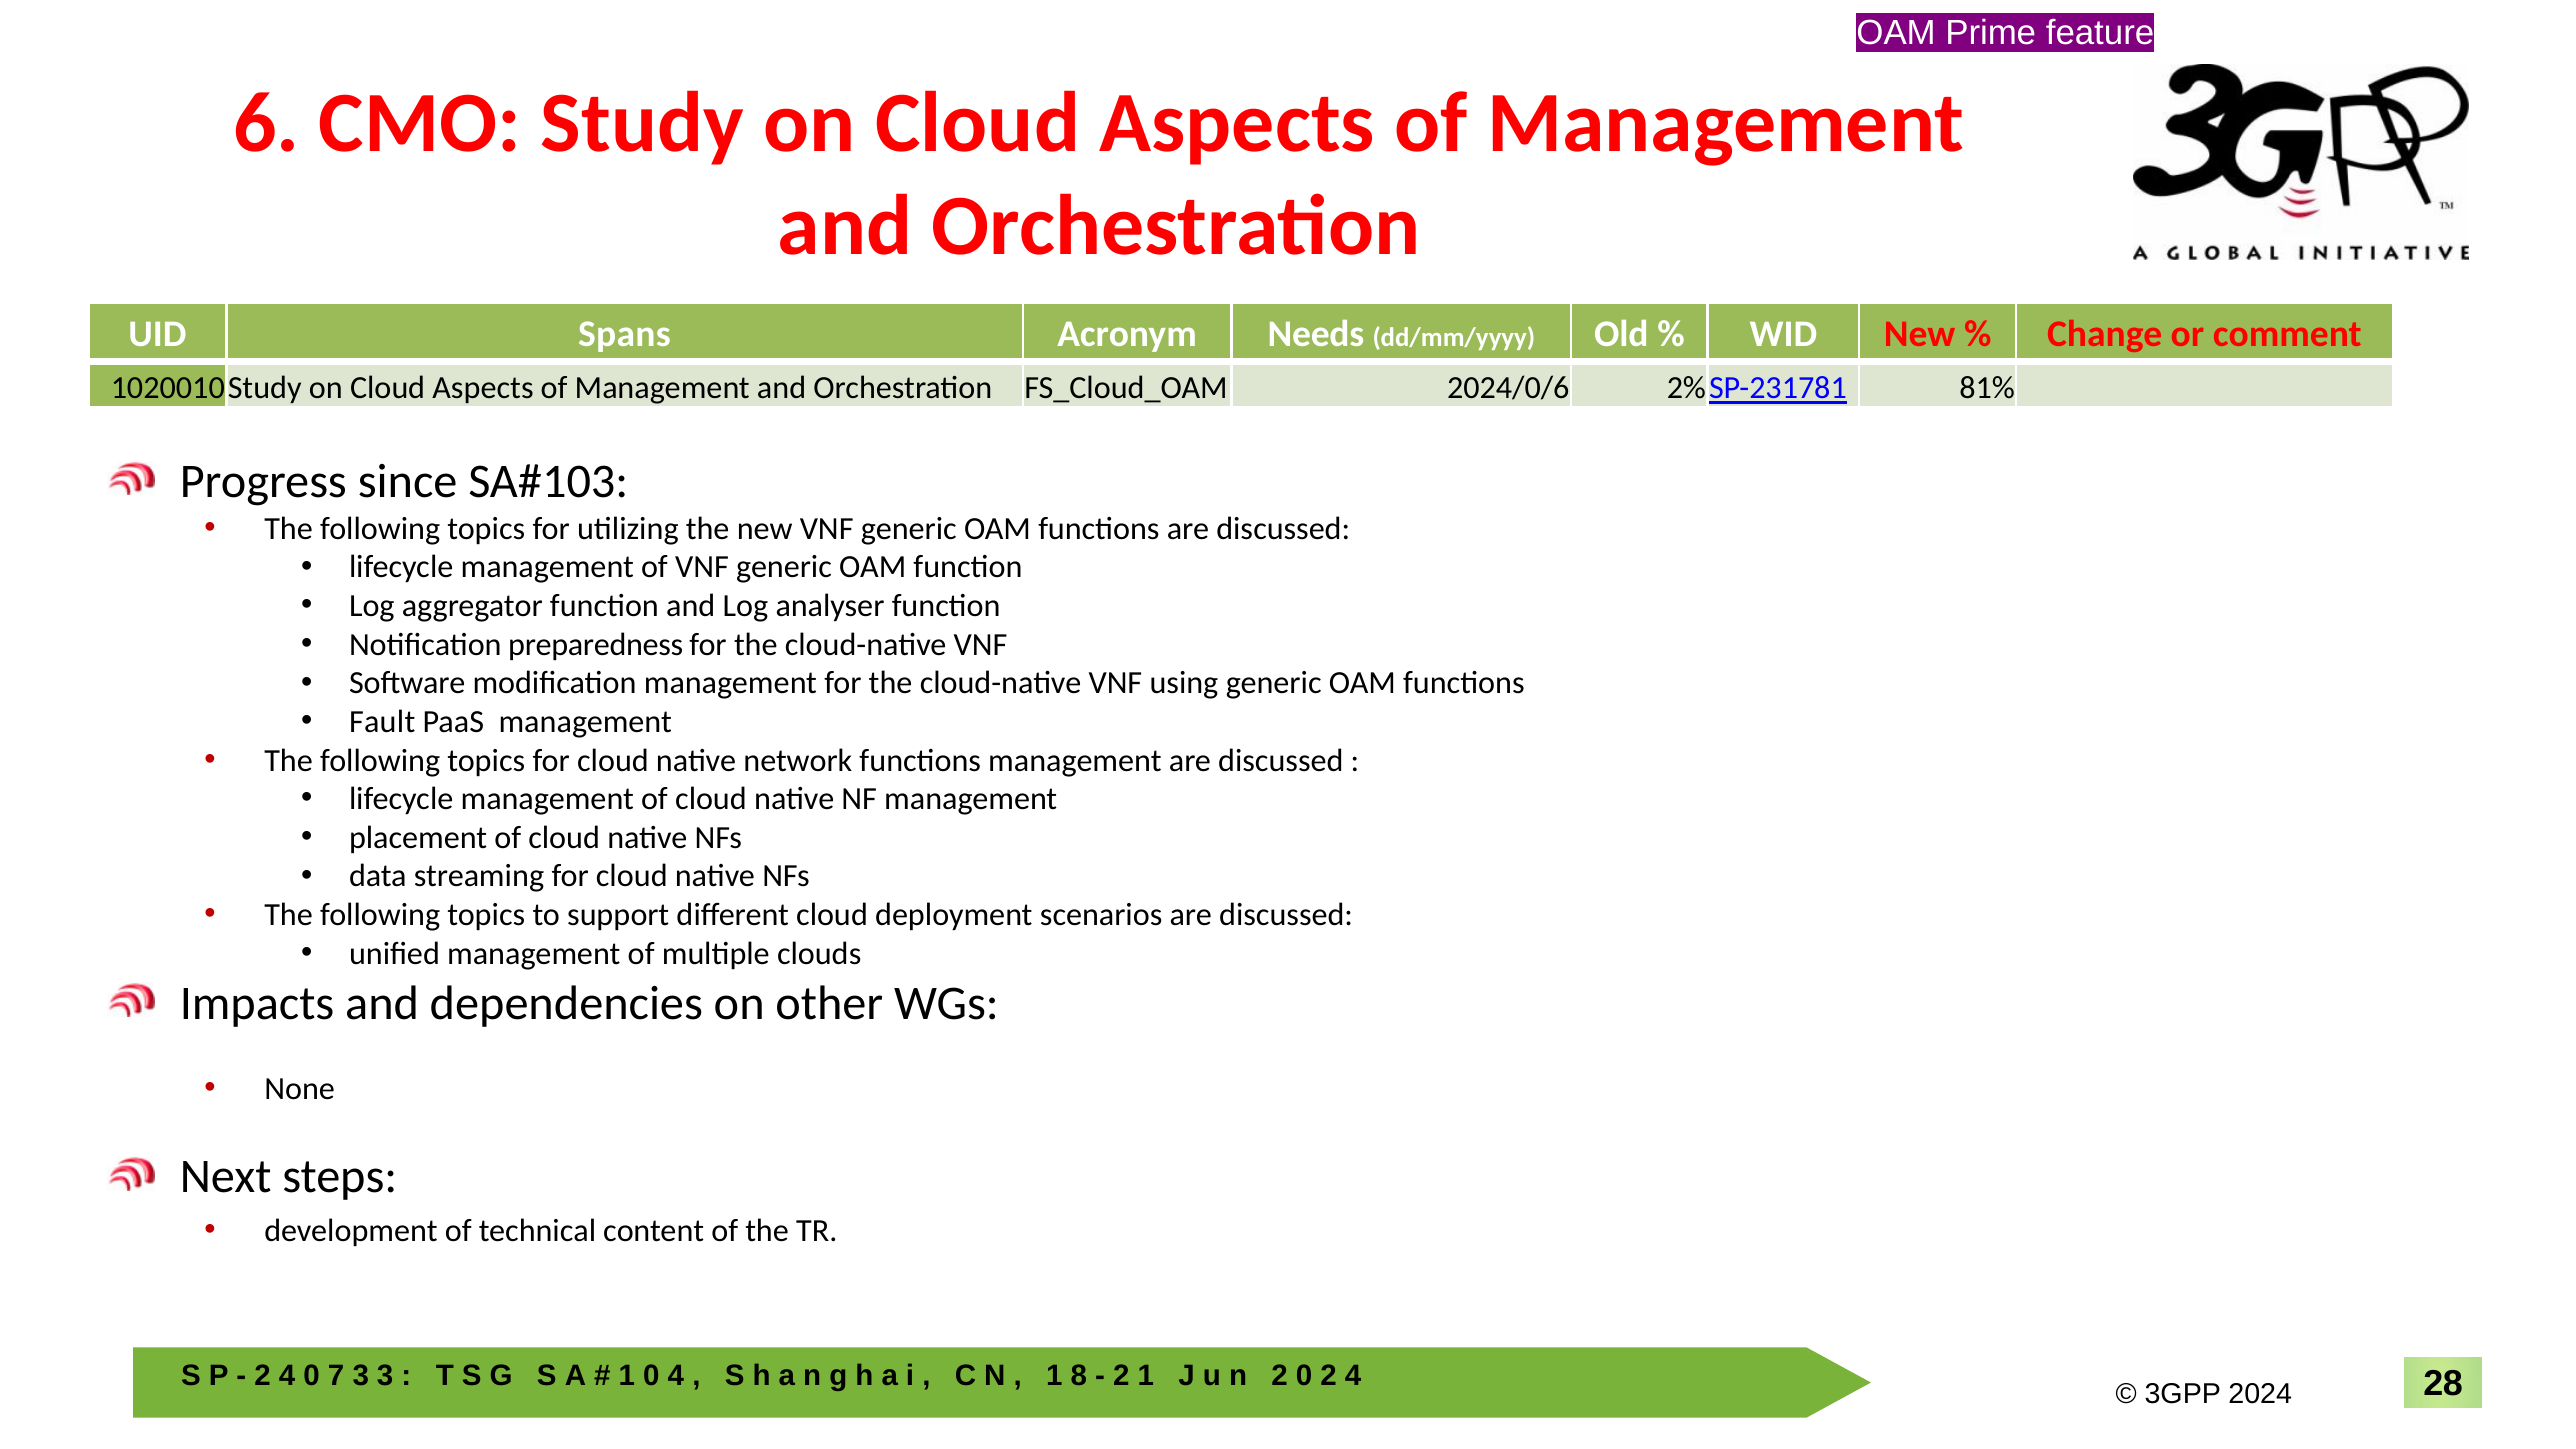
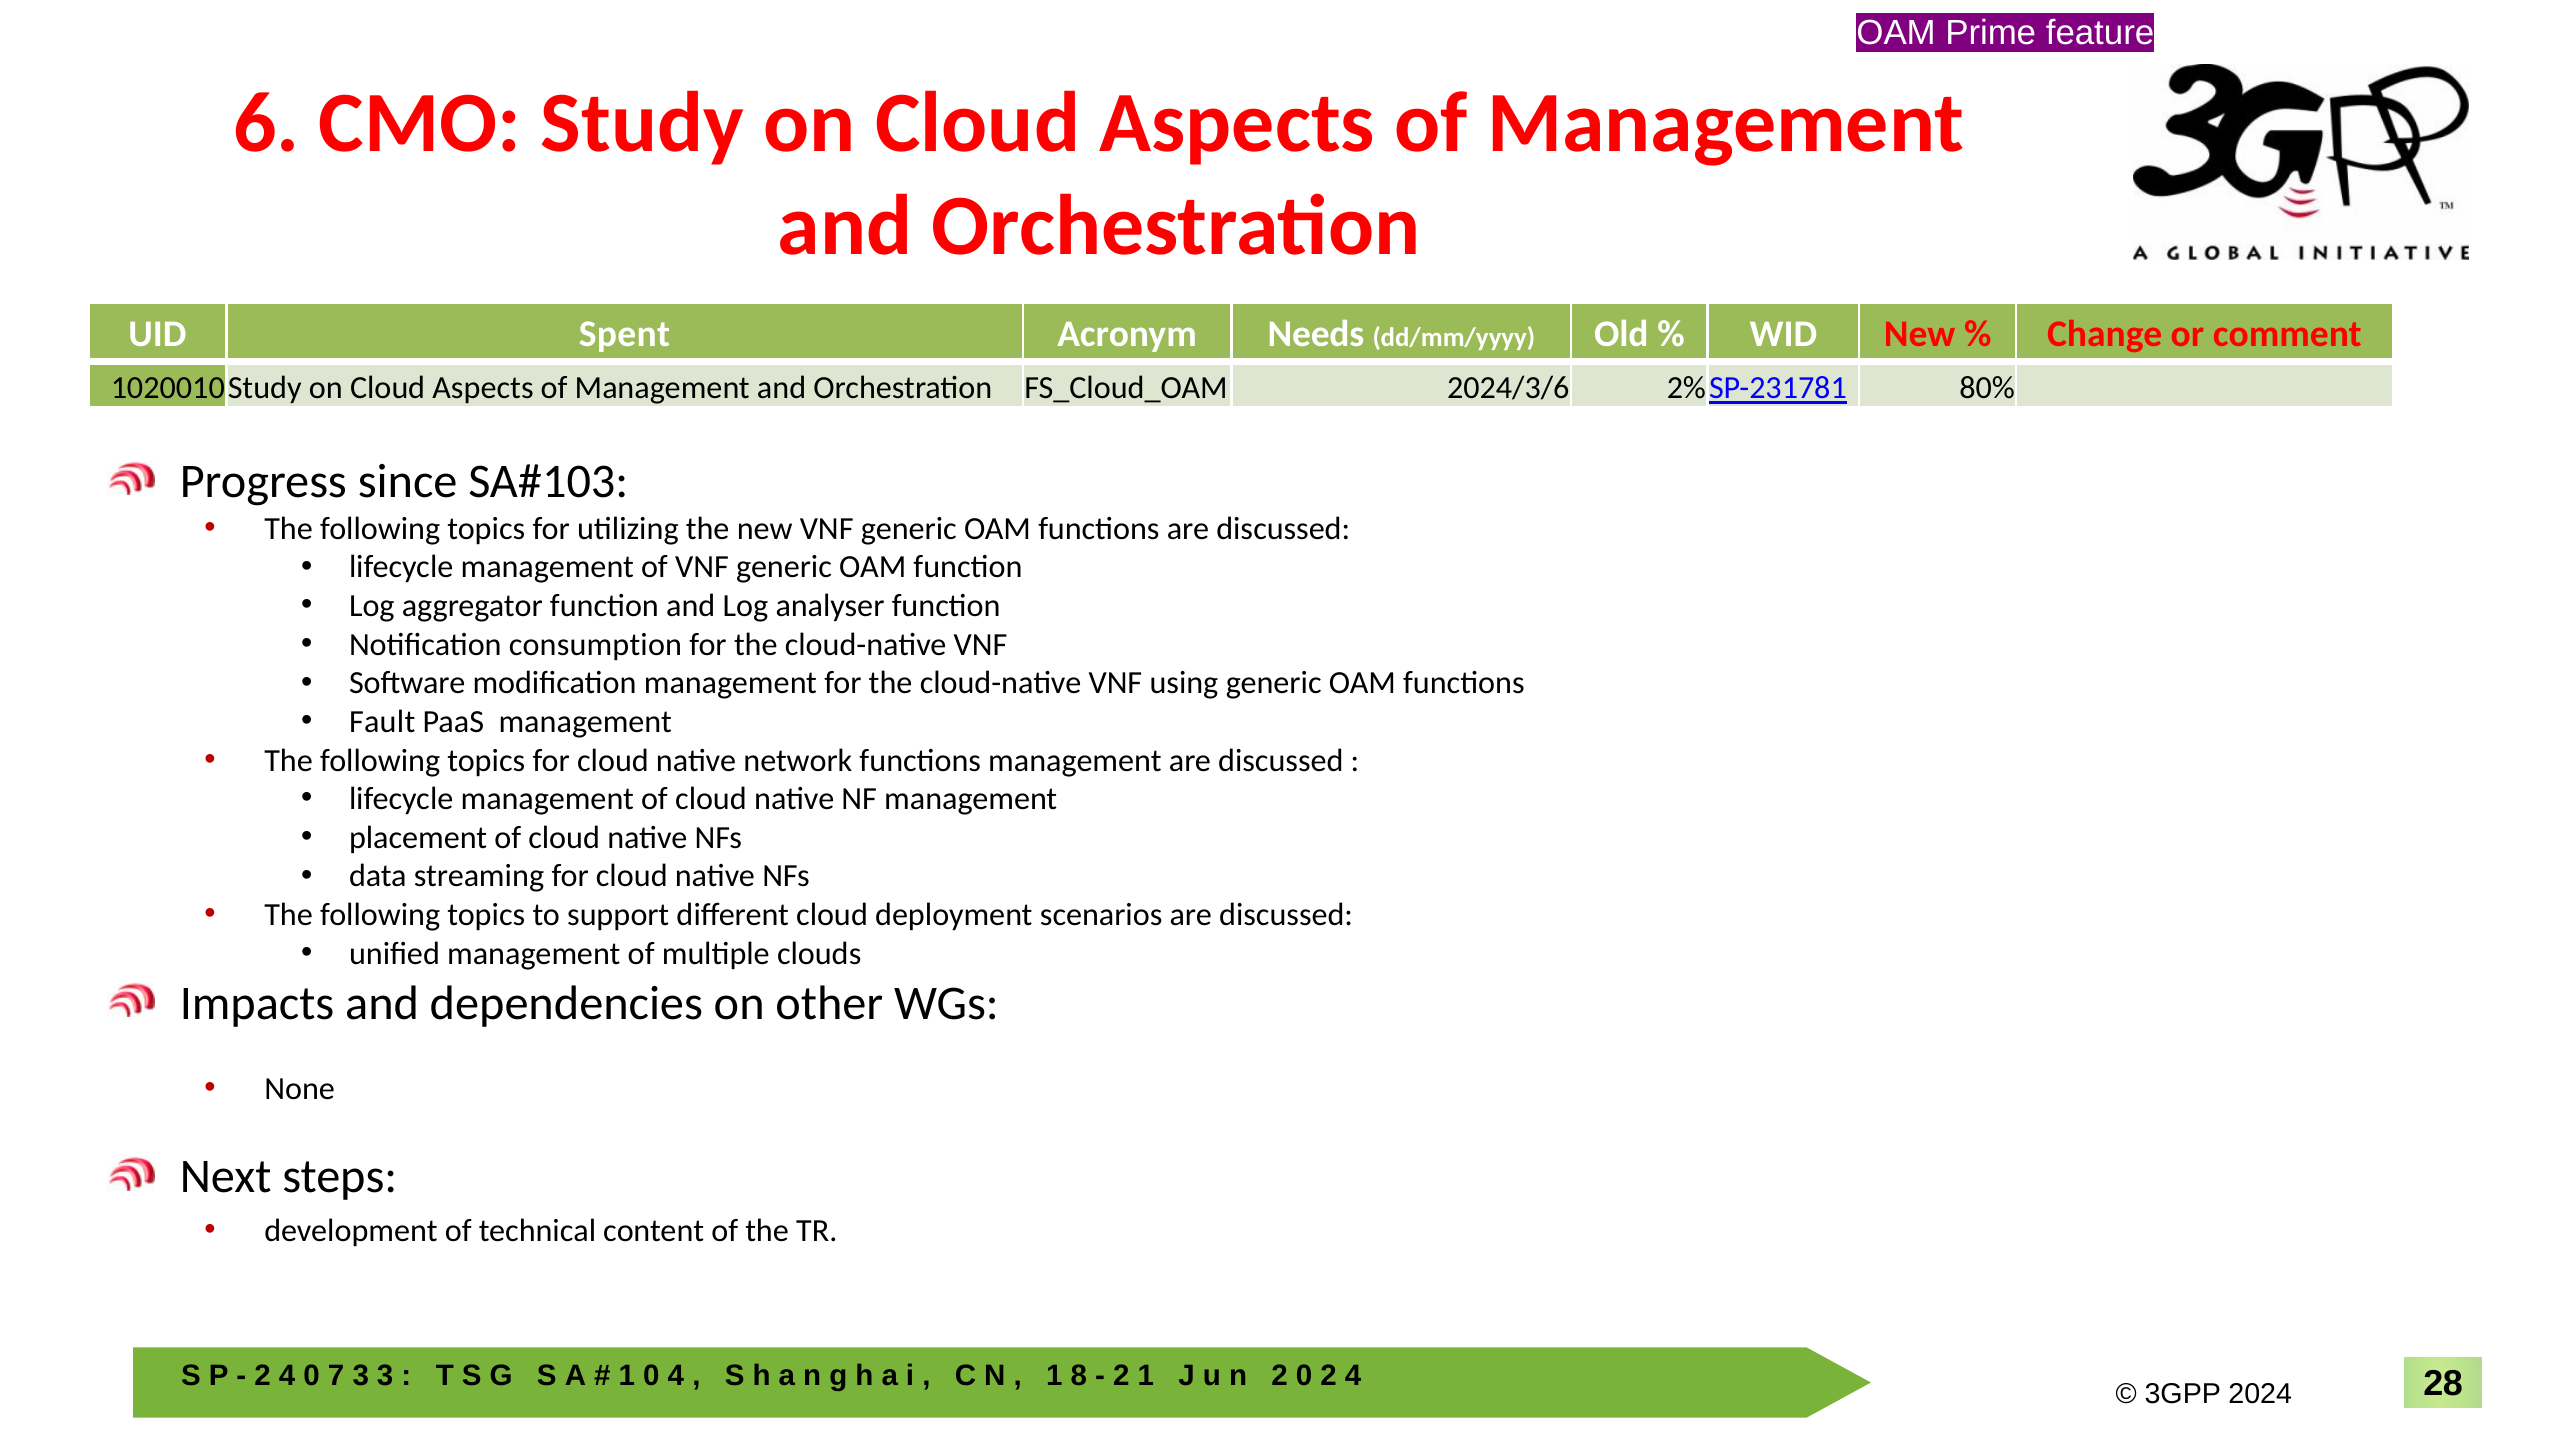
Spans: Spans -> Spent (624, 334)
2024/0/6: 2024/0/6 -> 2024/3/6 (1508, 388)
81%: 81% -> 80% (1987, 388)
preparedness: preparedness -> consumption (595, 645)
